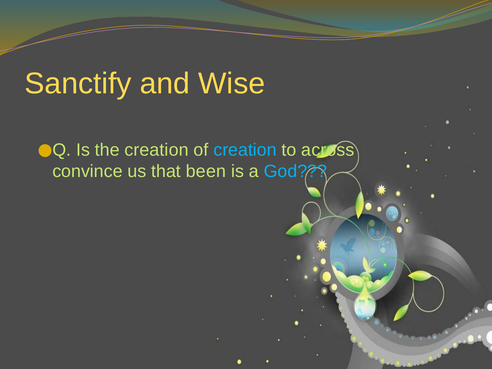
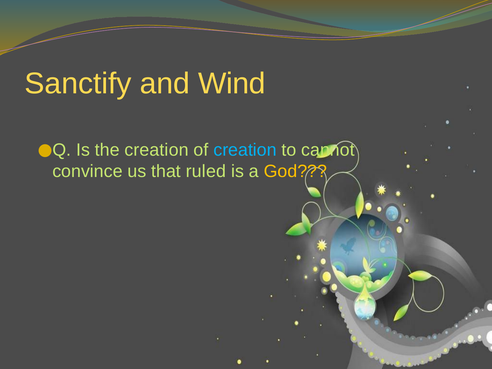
Wise: Wise -> Wind (232, 83)
across: across -> cannot (328, 150)
been: been -> ruled (206, 171)
God colour: light blue -> yellow (295, 171)
